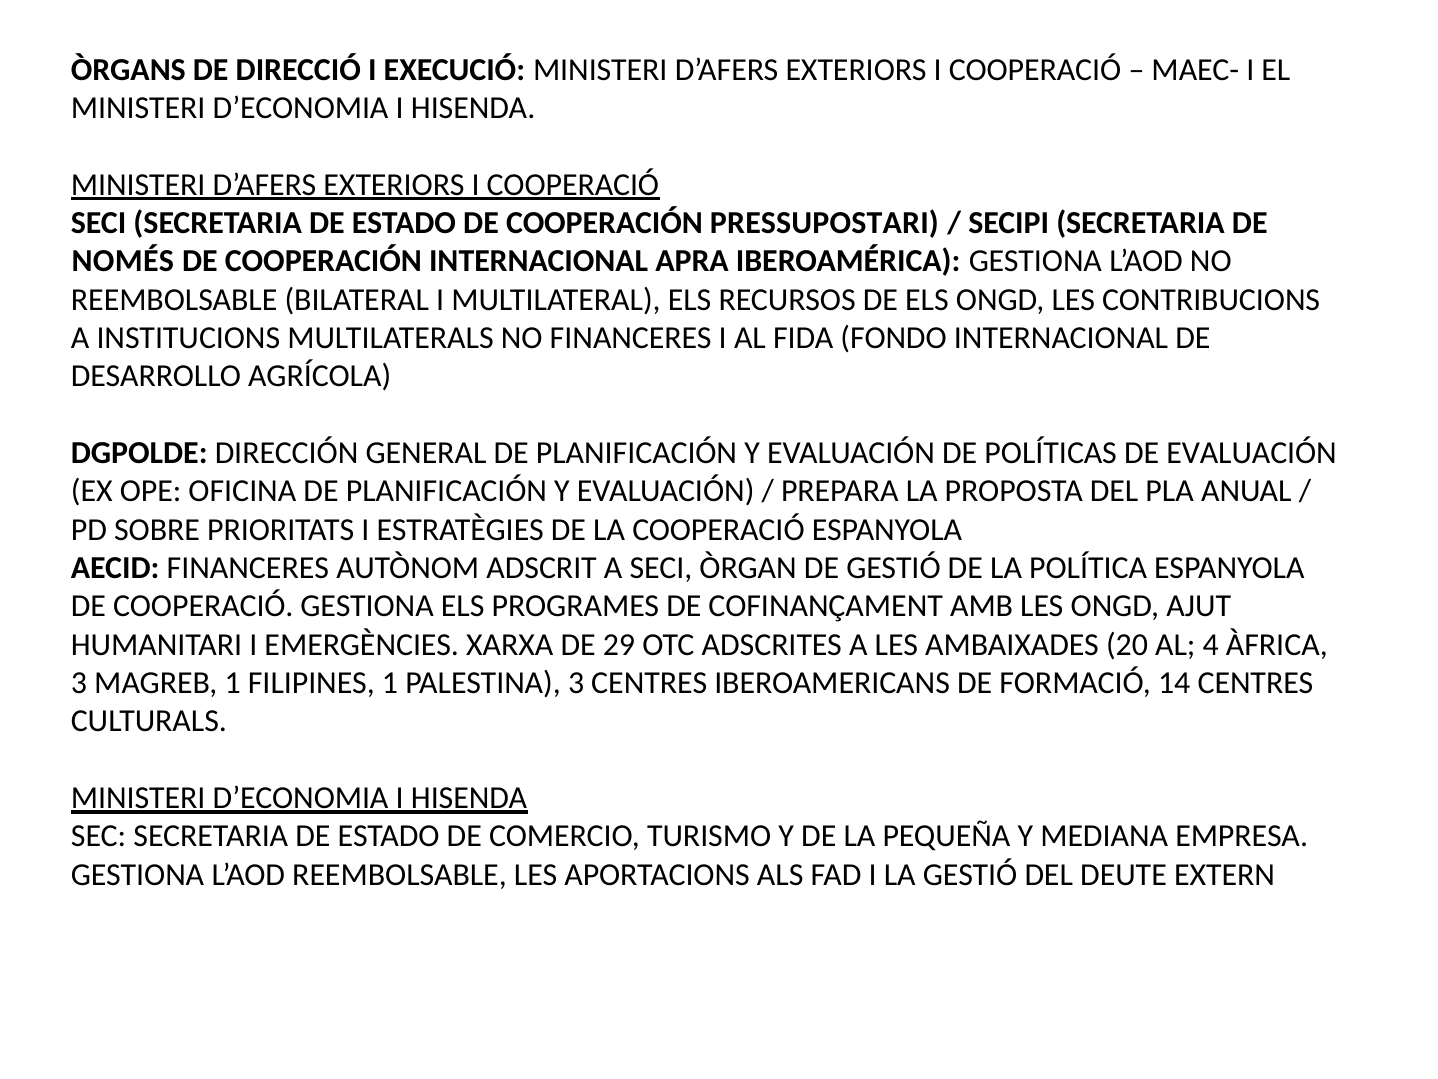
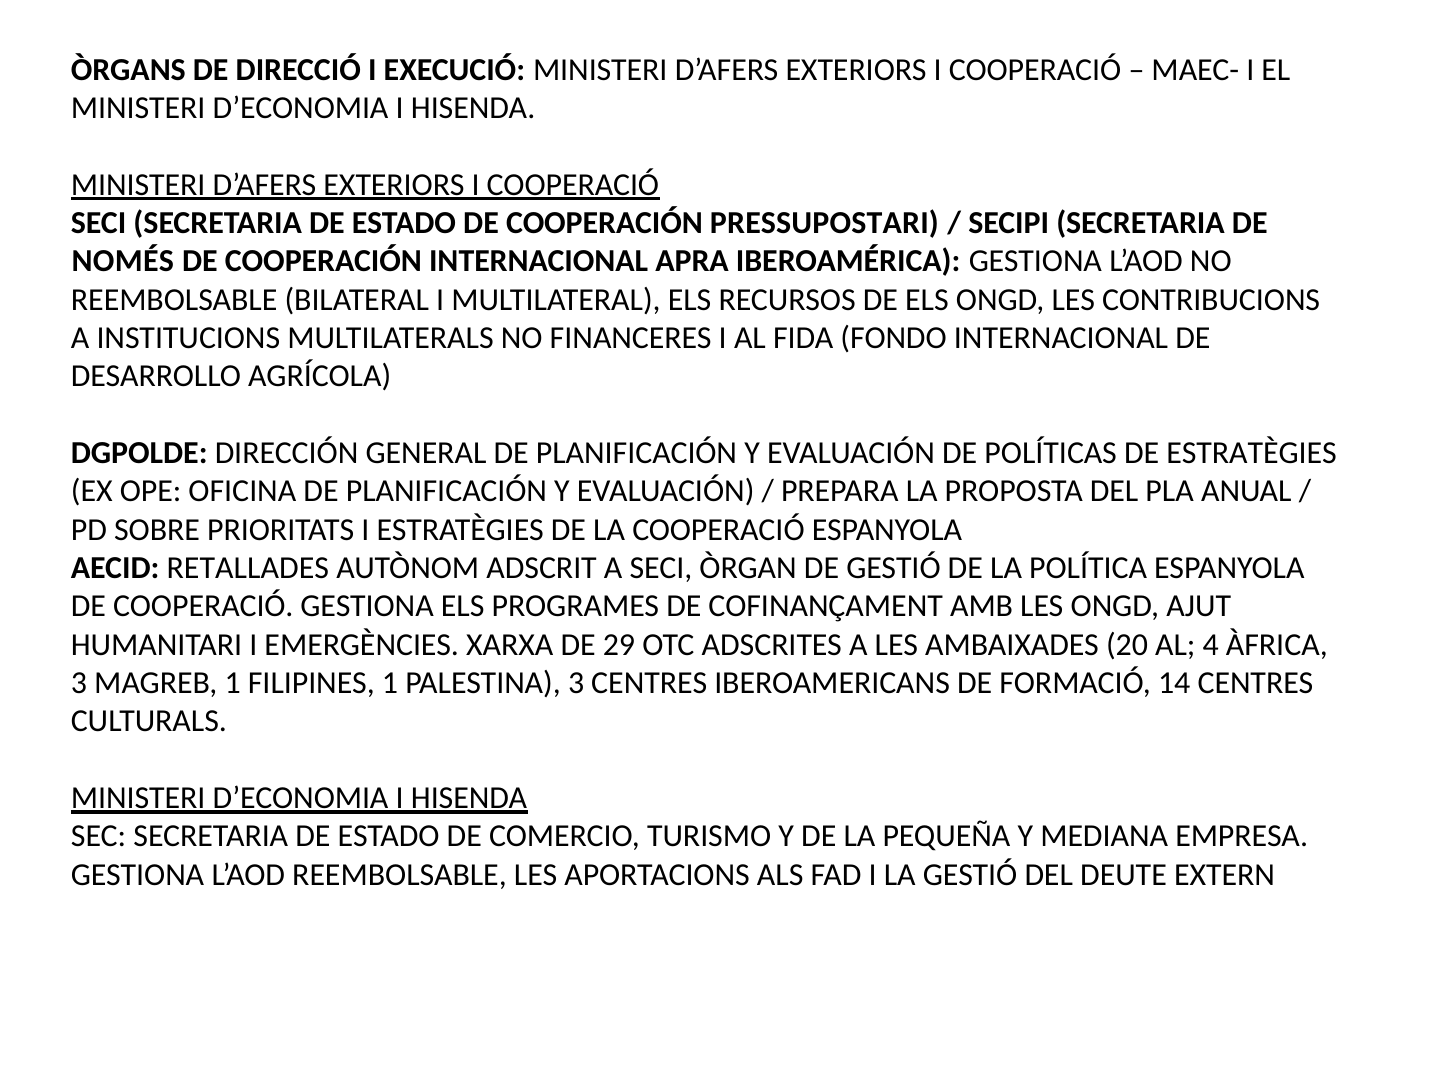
DE EVALUACIÓN: EVALUACIÓN -> ESTRATÈGIES (1252, 453)
AECID FINANCERES: FINANCERES -> RETALLADES (248, 568)
